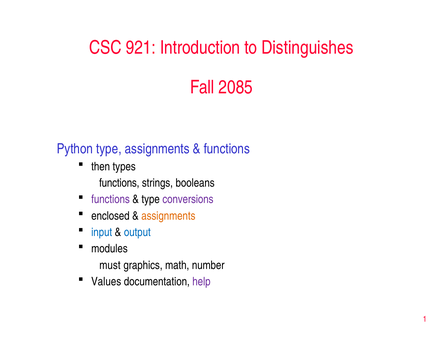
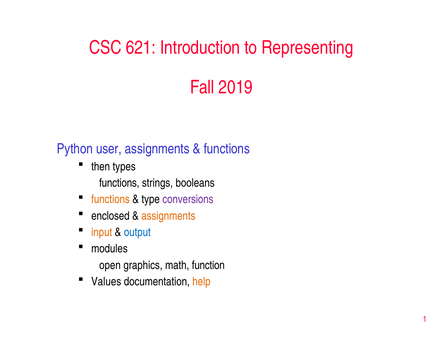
921: 921 -> 621 (141, 48)
Distinguishes: Distinguishes -> Representing (307, 48)
2085: 2085 -> 2019 (236, 87)
Python type: type -> user (109, 149)
functions colour: purple -> orange (111, 199)
input colour: blue -> orange (102, 232)
must: must -> open (110, 265)
number: number -> function (208, 265)
help colour: purple -> orange (201, 281)
